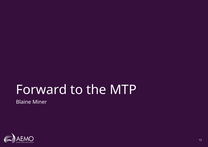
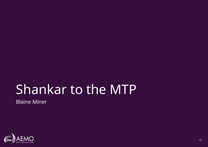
Forward: Forward -> Shankar (41, 90)
